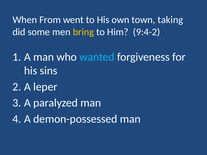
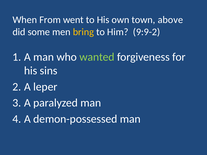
taking: taking -> above (170, 20)
9:4-2: 9:4-2 -> 9:9-2 (147, 32)
wanted colour: light blue -> light green (97, 57)
